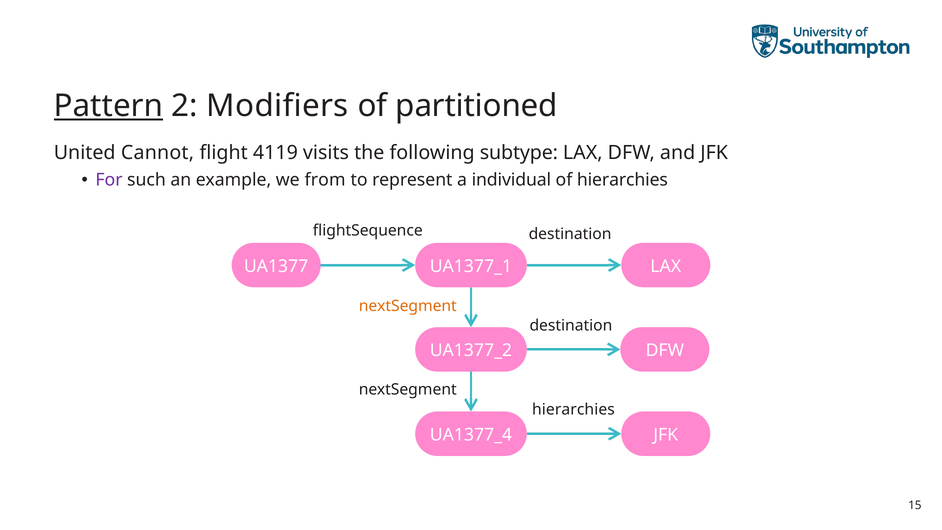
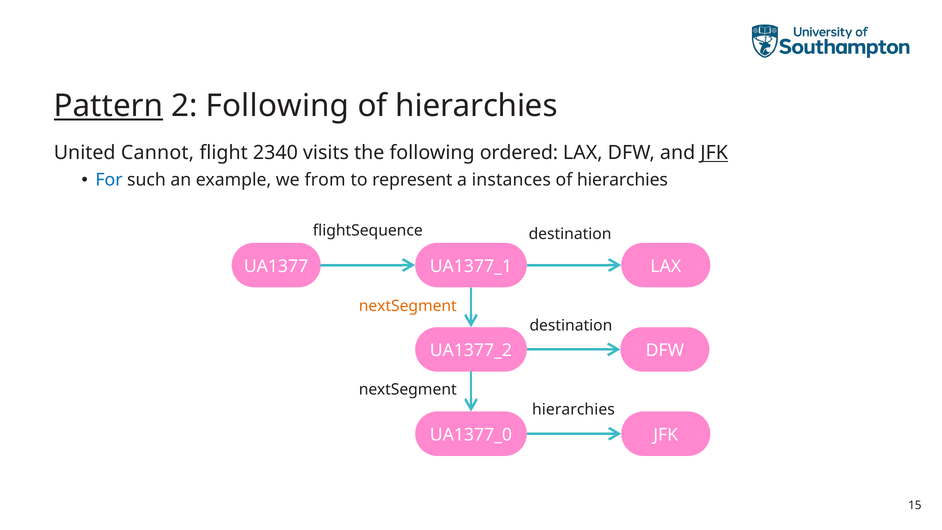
2 Modifiers: Modifiers -> Following (278, 106)
partitioned: partitioned -> hierarchies (477, 106)
4119: 4119 -> 2340 (275, 153)
subtype: subtype -> ordered (519, 153)
JFK underline: none -> present (714, 153)
For colour: purple -> blue (109, 180)
individual: individual -> instances (511, 180)
UA1377_4: UA1377_4 -> UA1377_0 (471, 435)
